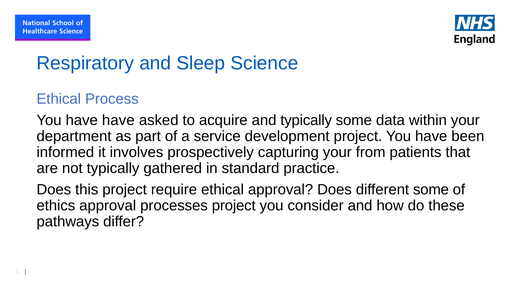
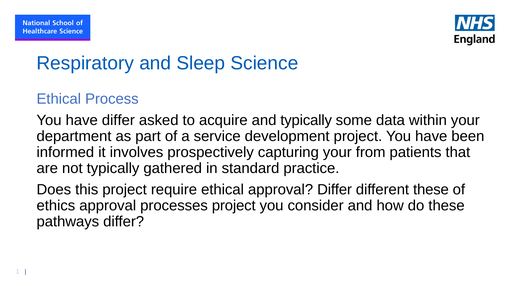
have have: have -> differ (118, 121)
approval Does: Does -> Differ (335, 190)
different some: some -> these (431, 190)
